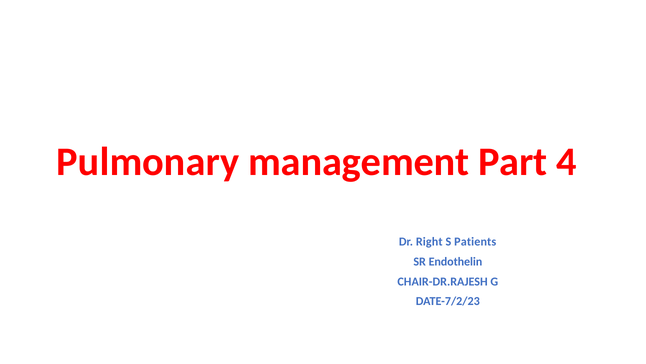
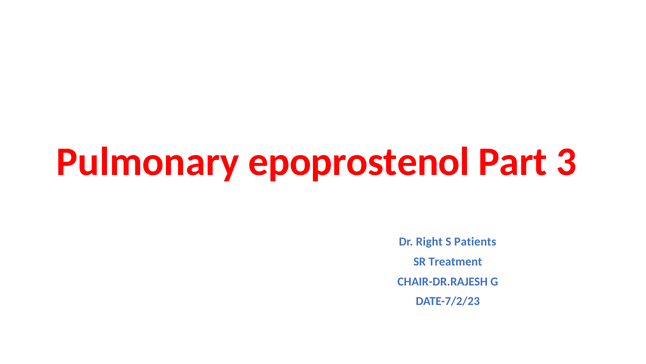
management: management -> epoprostenol (359, 161)
4: 4 -> 3 (567, 161)
Endothelin: Endothelin -> Treatment (455, 261)
